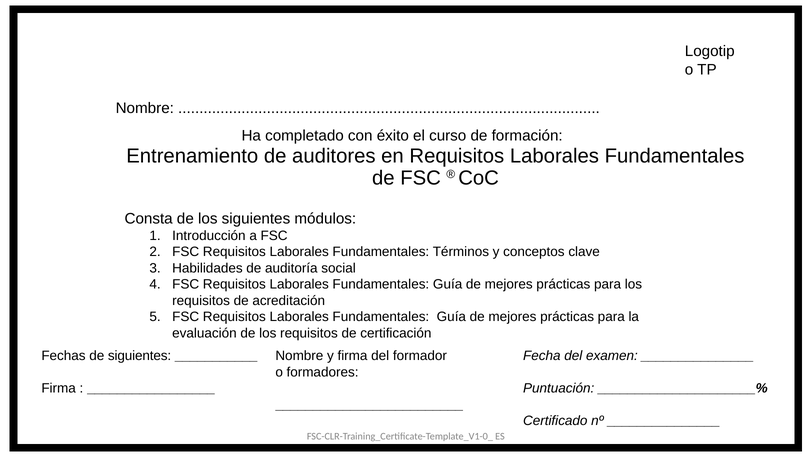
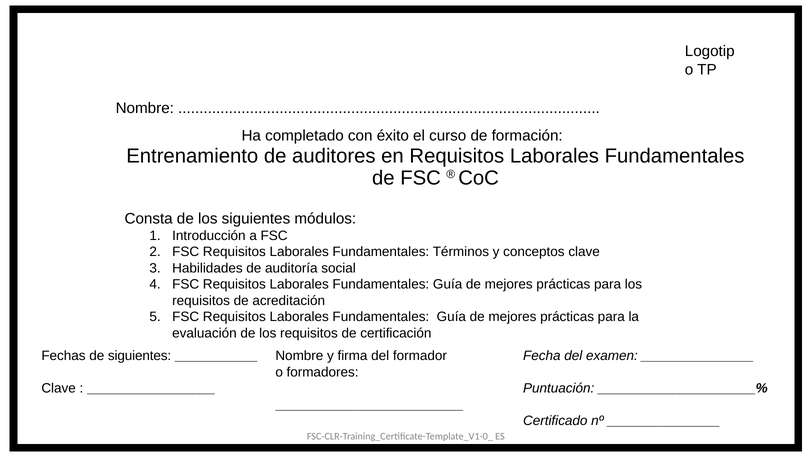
Firma: Firma -> Clave (59, 388)
